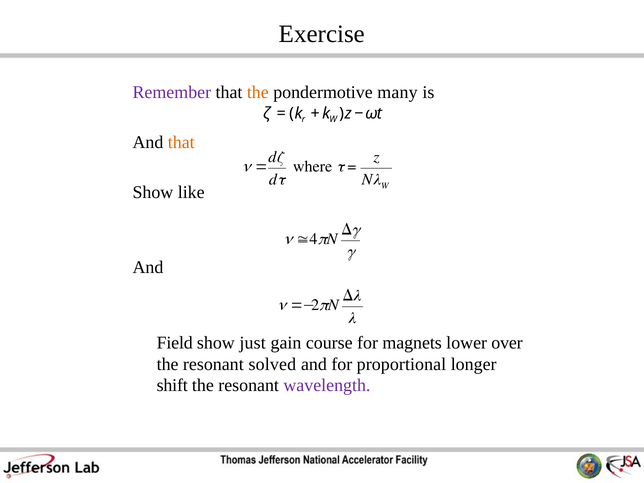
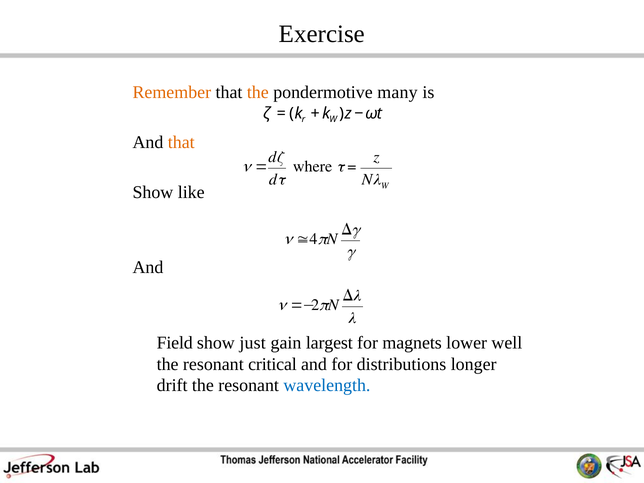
Remember colour: purple -> orange (172, 92)
course: course -> largest (329, 343)
over: over -> well (507, 343)
solved: solved -> critical (272, 364)
proportional: proportional -> distributions (401, 364)
shift: shift -> drift (172, 386)
wavelength colour: purple -> blue (327, 386)
